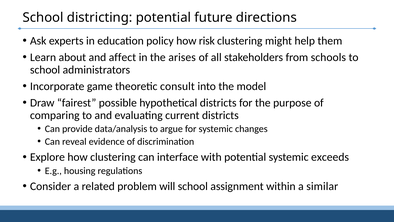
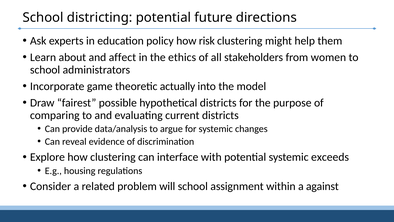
arises: arises -> ethics (182, 57)
schools: schools -> women (328, 57)
consult: consult -> actually (178, 86)
similar: similar -> against (322, 186)
